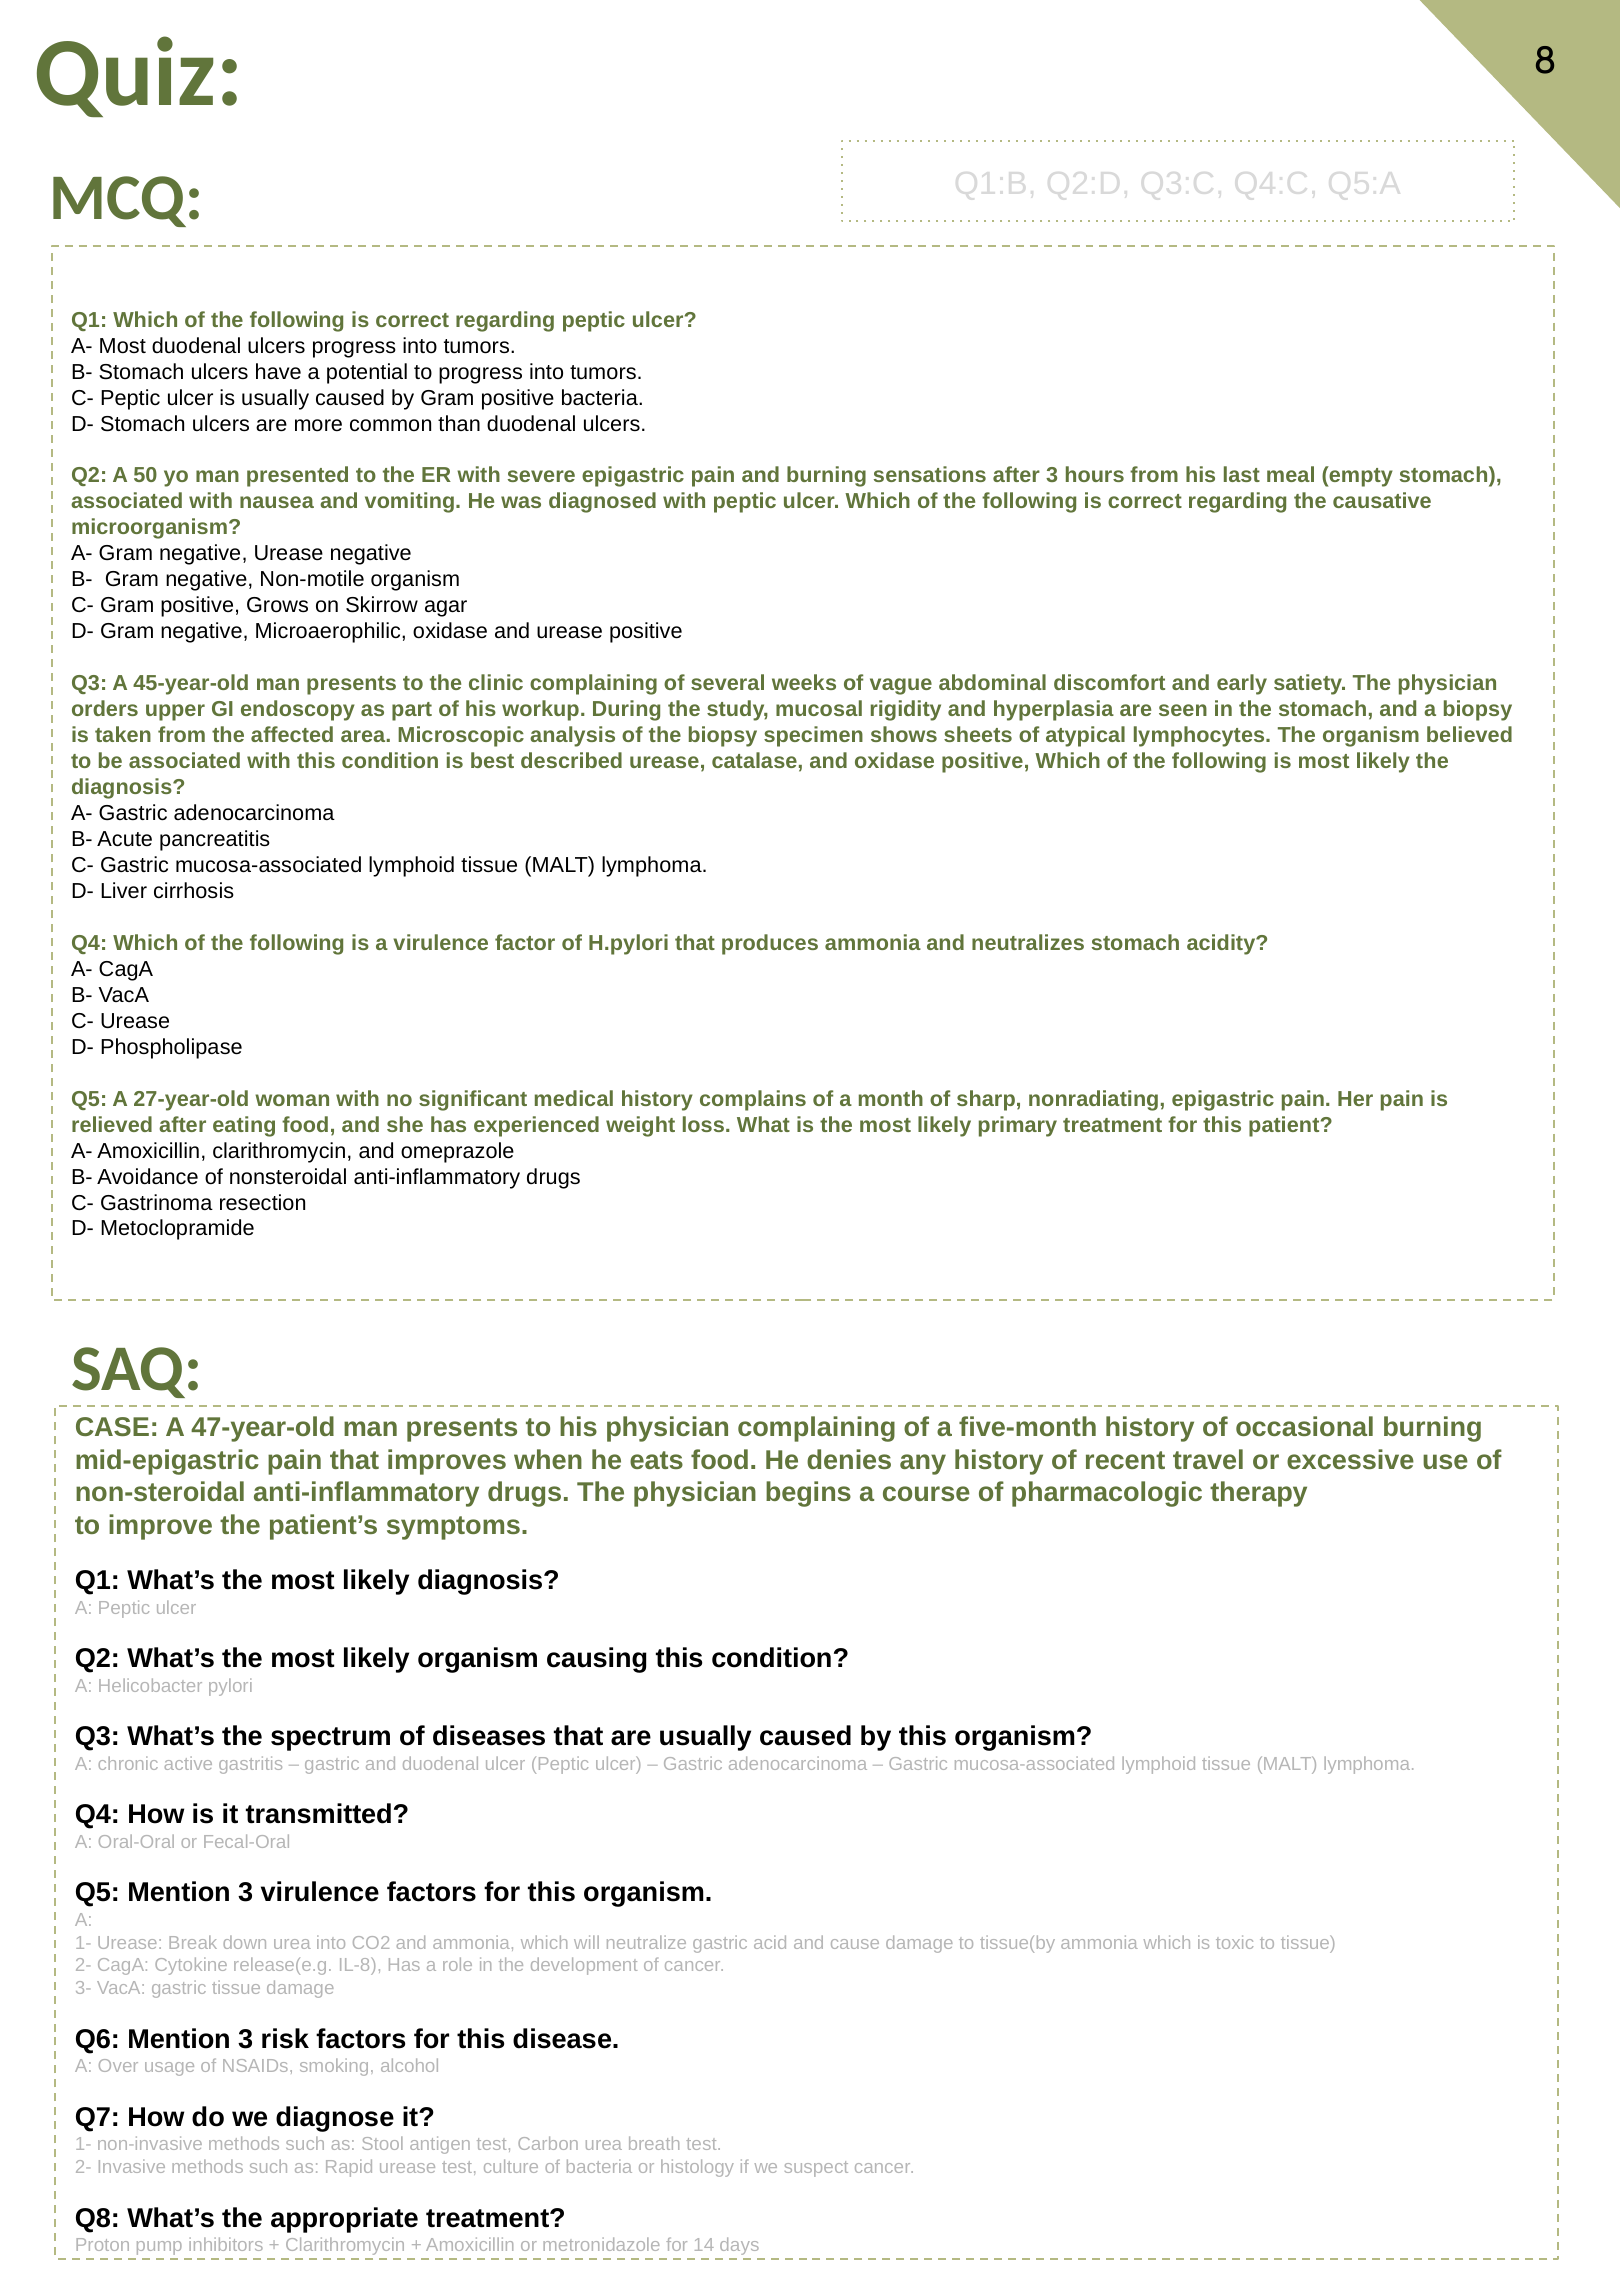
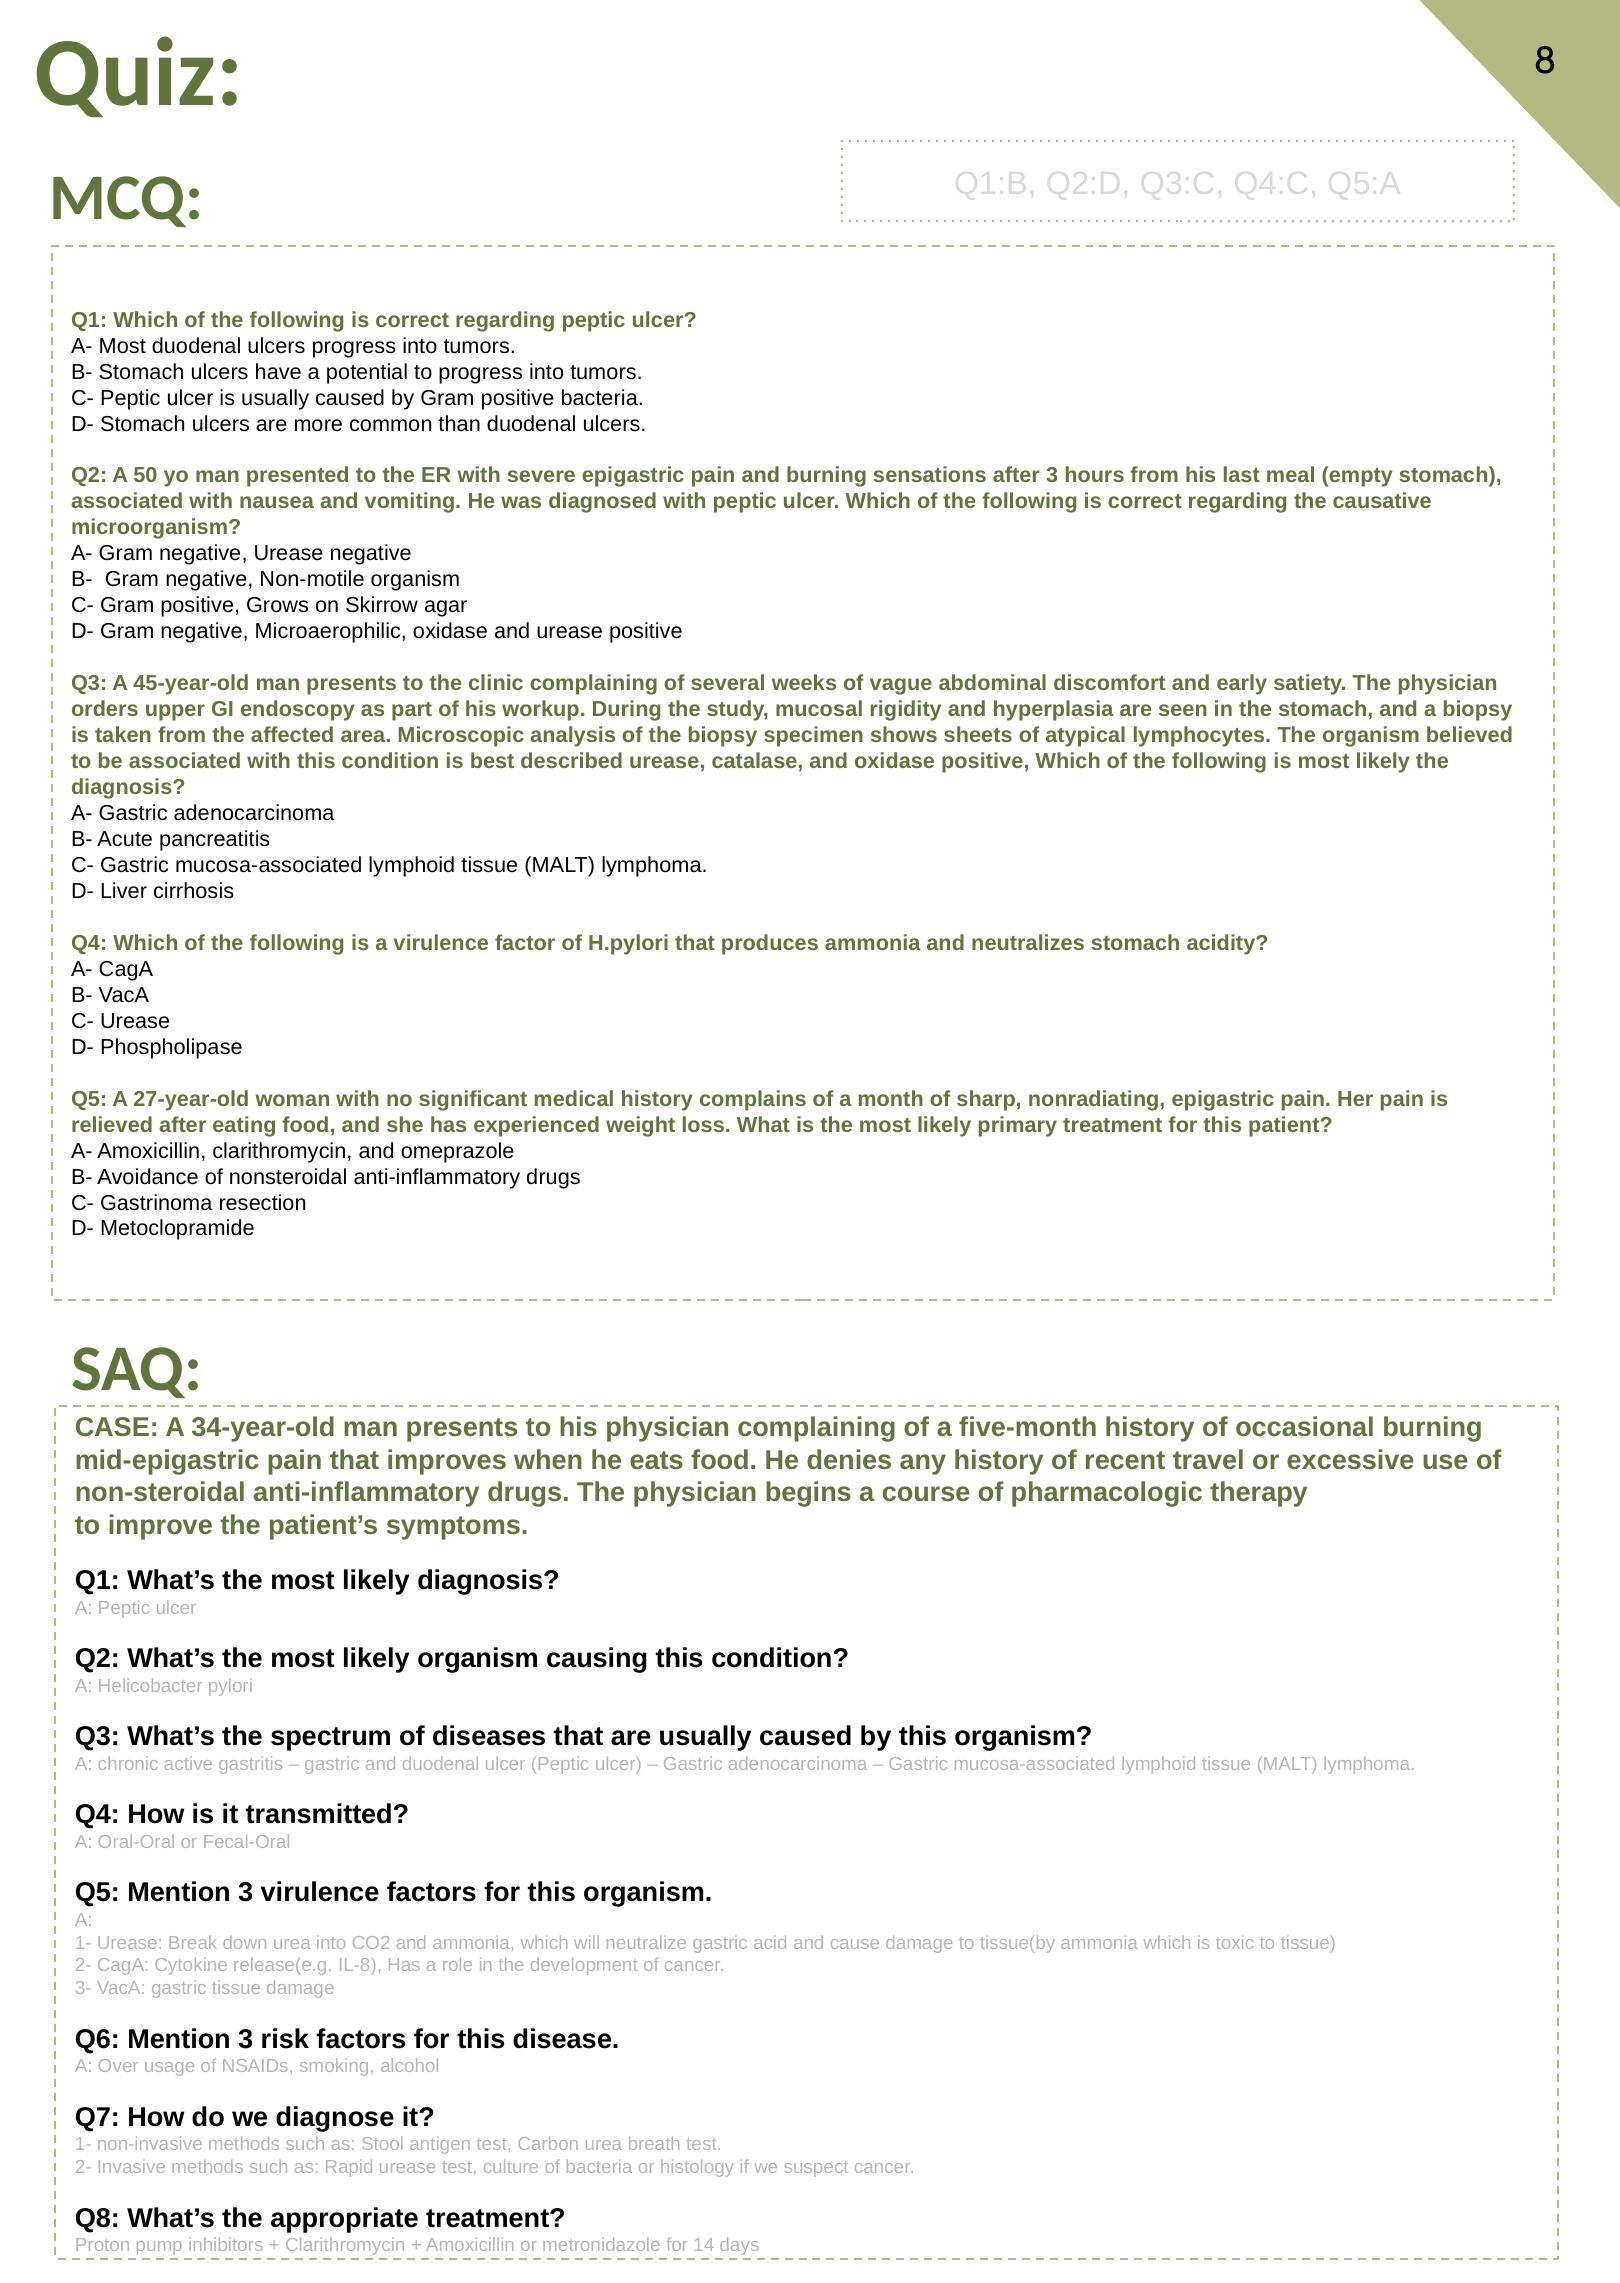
47-year-old: 47-year-old -> 34-year-old (263, 1428)
